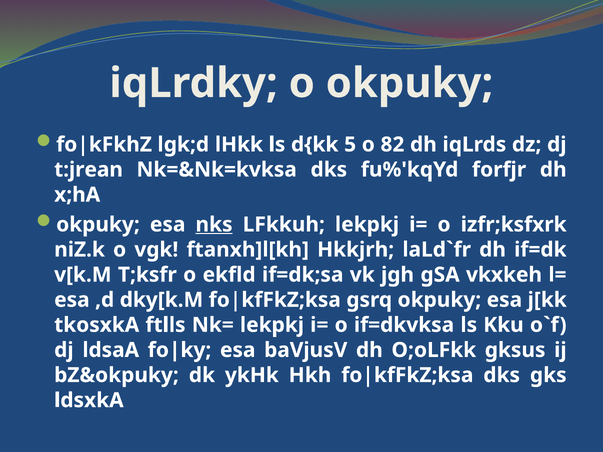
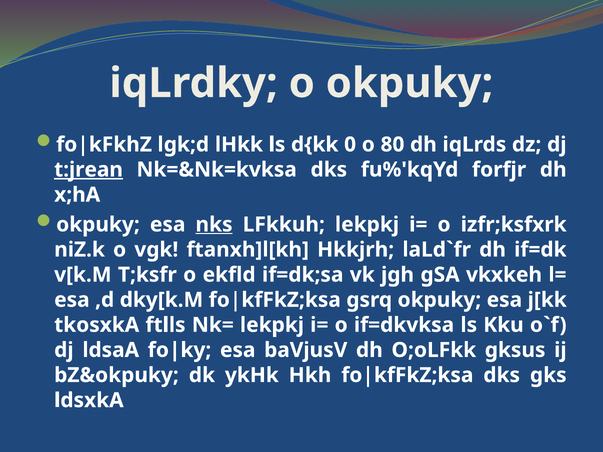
5: 5 -> 0 (350, 145)
82: 82 -> 80 (392, 145)
t:jrean underline: none -> present (89, 170)
